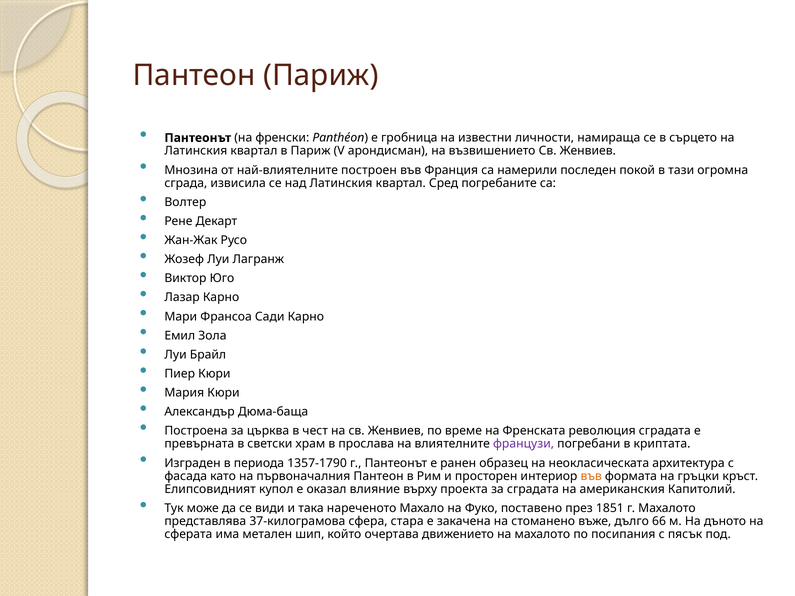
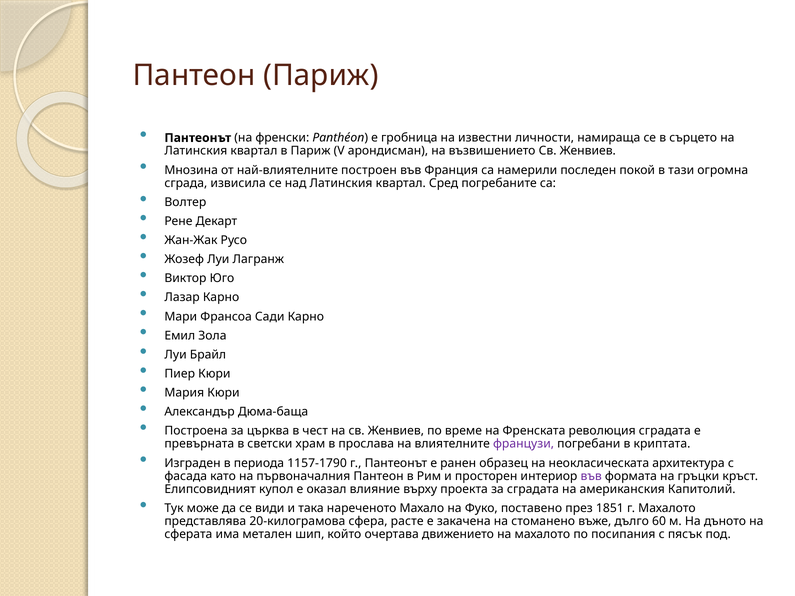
1357-1790: 1357-1790 -> 1157-1790 (317, 463)
във colour: orange -> purple (591, 476)
37-килограмова: 37-килограмова -> 20-килограмова (297, 522)
стара: стара -> расте (407, 522)
66: 66 -> 60 (659, 522)
